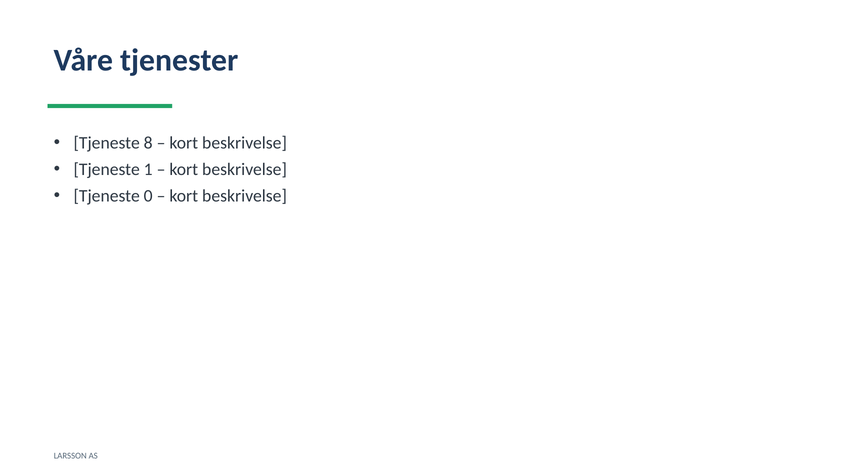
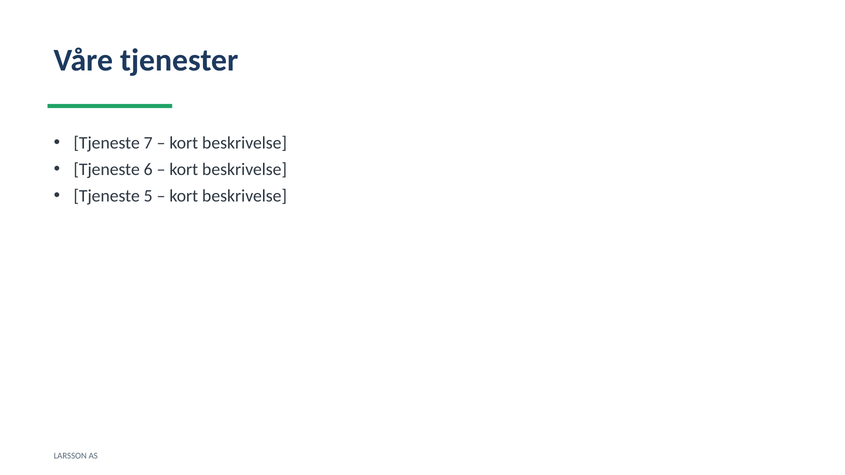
8: 8 -> 7 (148, 143)
1: 1 -> 6 (148, 170)
0: 0 -> 5 (148, 196)
